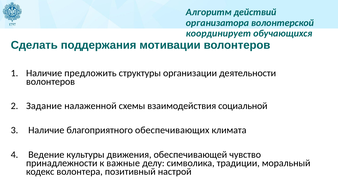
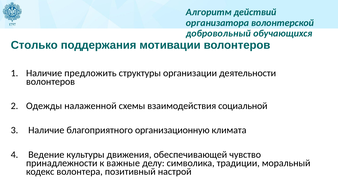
координирует: координирует -> добровольный (218, 33)
Сделать: Сделать -> Столько (34, 45)
Задание: Задание -> Одежды (44, 106)
обеспечивающих: обеспечивающих -> организационную (172, 130)
